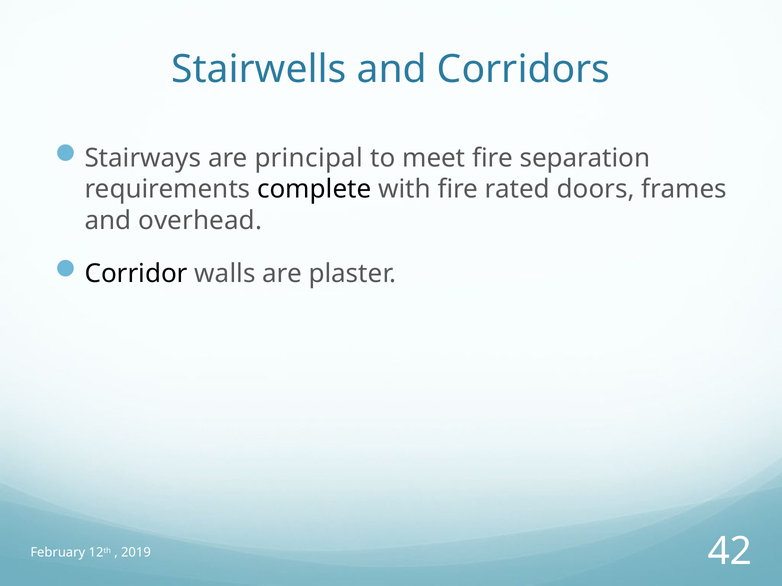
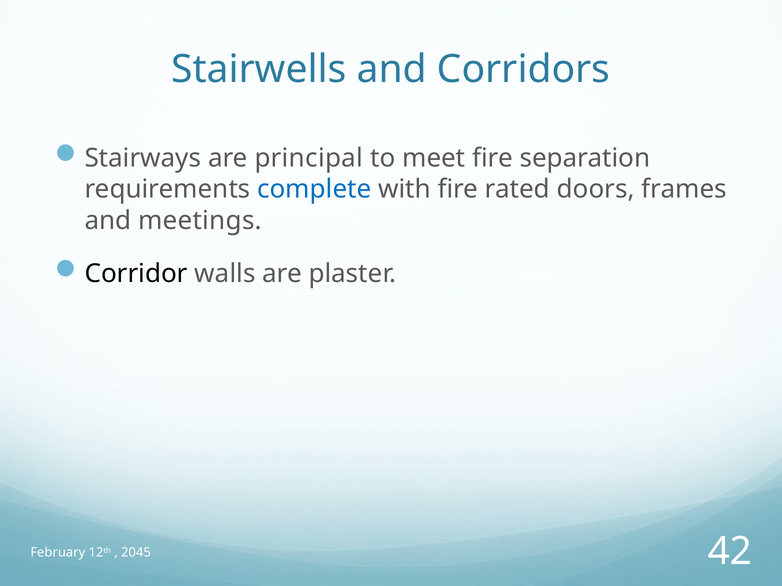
complete colour: black -> blue (314, 190)
overhead: overhead -> meetings (200, 221)
2019: 2019 -> 2045 (136, 553)
